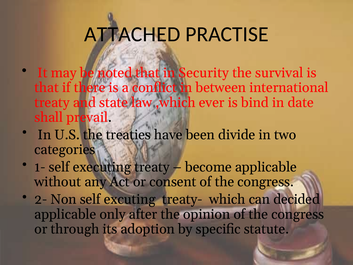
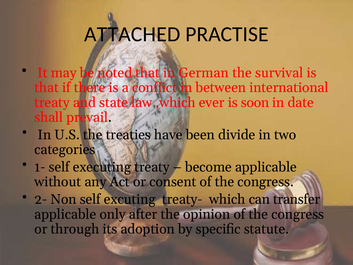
Security: Security -> German (204, 73)
bind: bind -> soon (255, 102)
decided: decided -> transfer (297, 199)
